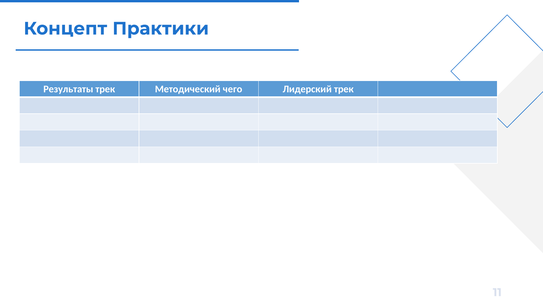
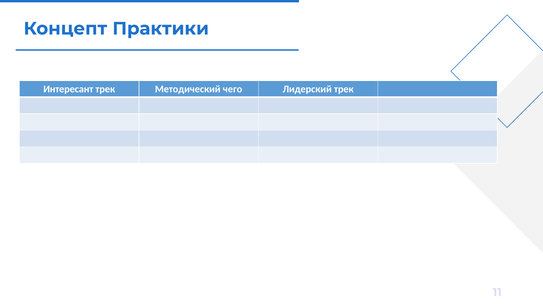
Результаты: Результаты -> Интересант (68, 89)
